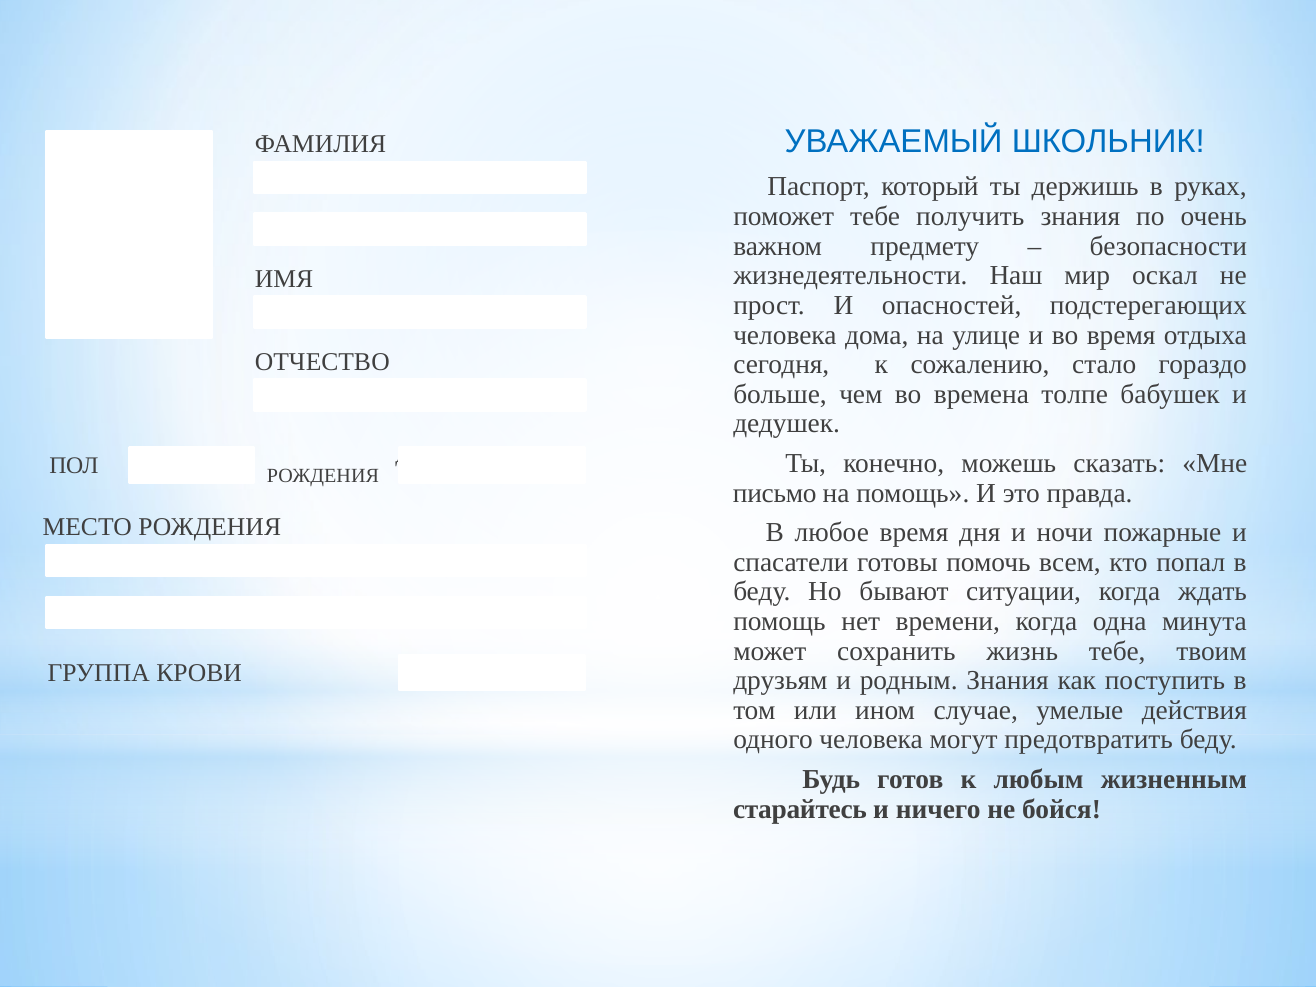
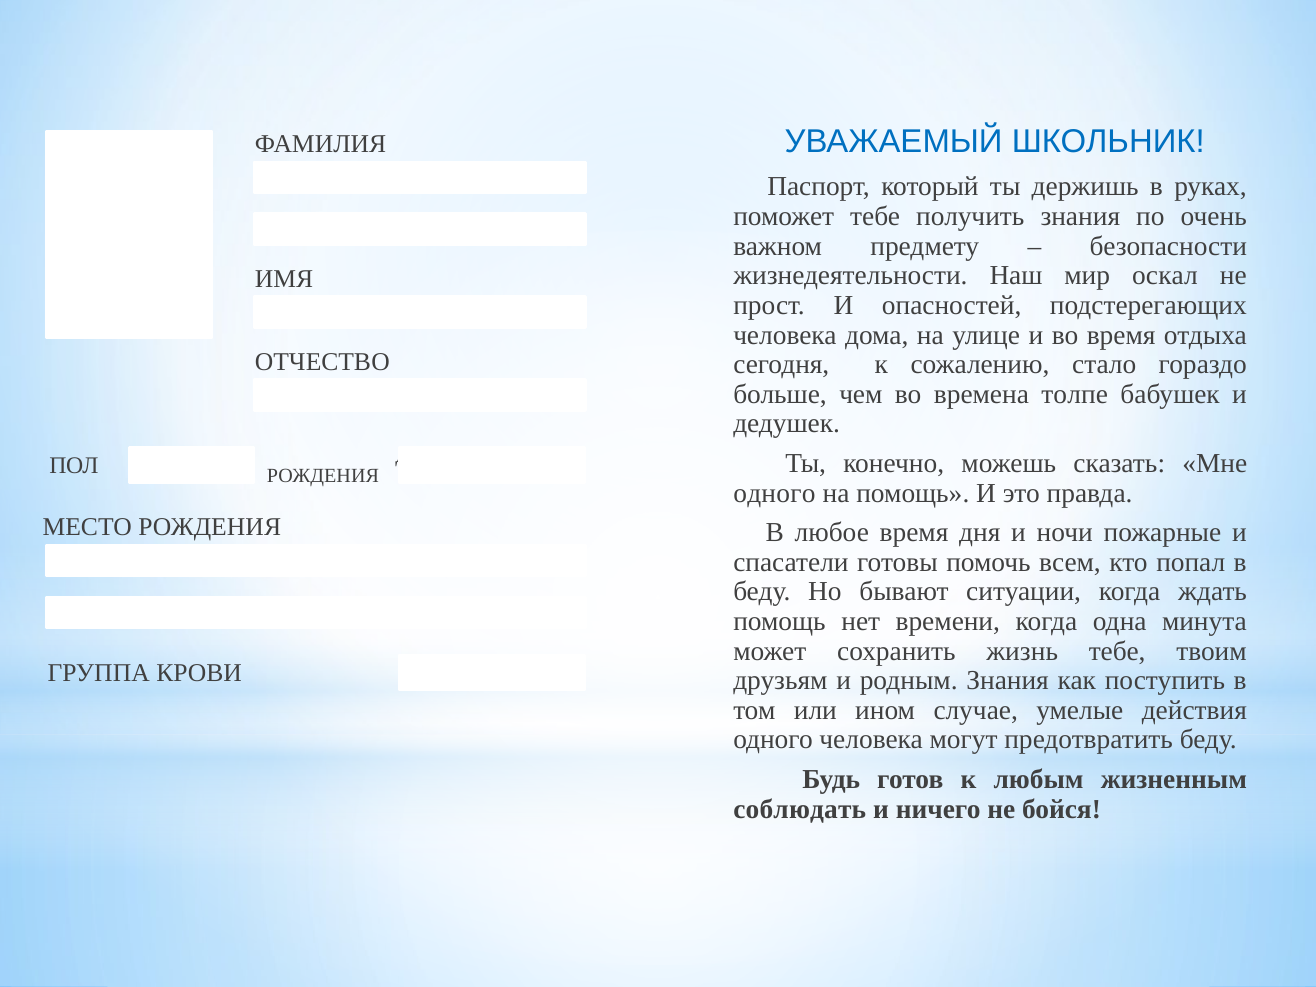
письмо: письмо -> одного (774, 493)
старайтесь: старайтесь -> соблюдать (800, 809)
